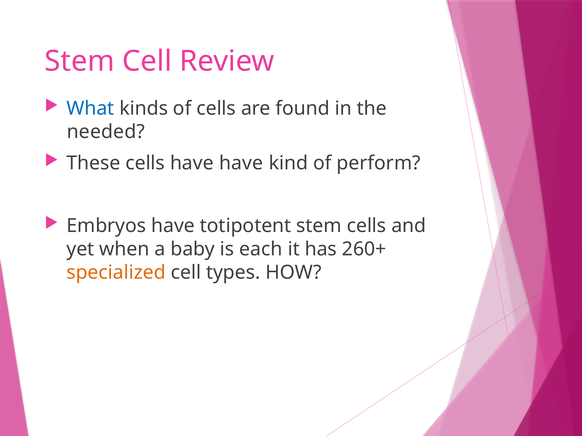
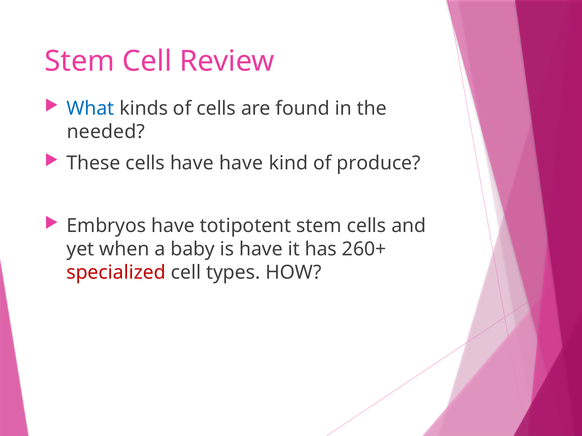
perform: perform -> produce (379, 163)
is each: each -> have (261, 249)
specialized colour: orange -> red (116, 273)
